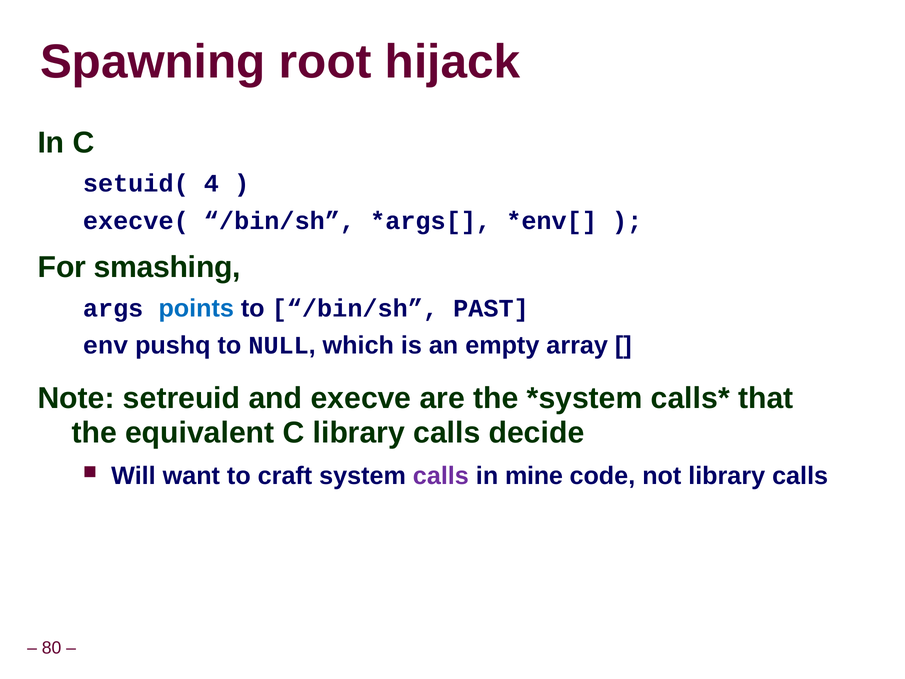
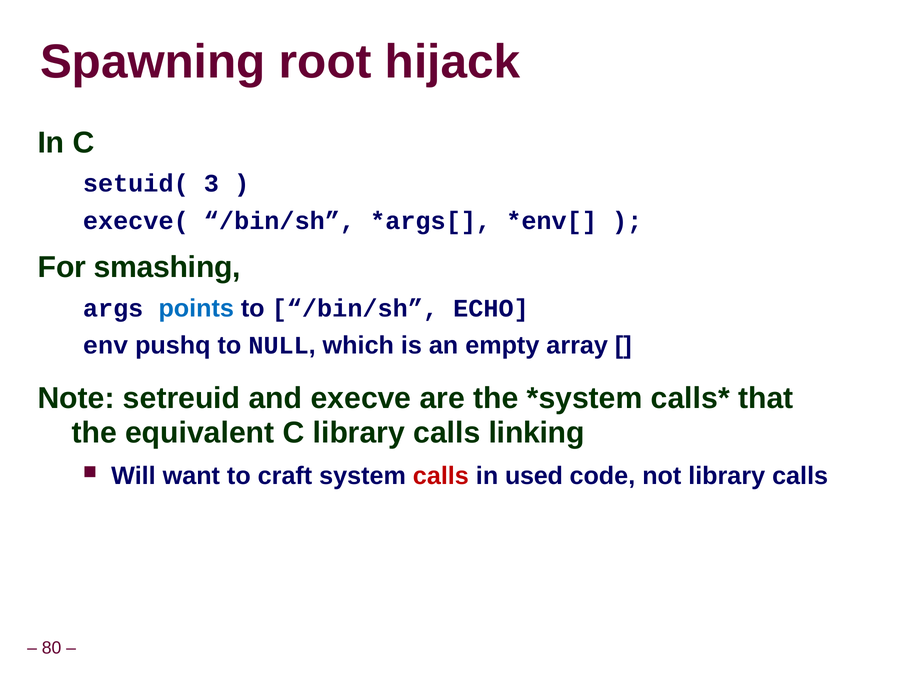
4: 4 -> 3 (211, 184)
PAST: PAST -> ECHO (491, 308)
decide: decide -> linking (537, 433)
calls colour: purple -> red (441, 476)
mine: mine -> used (534, 476)
